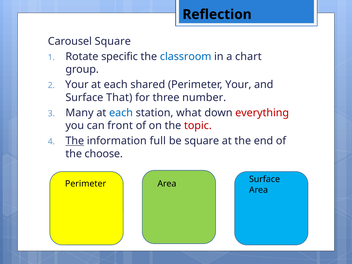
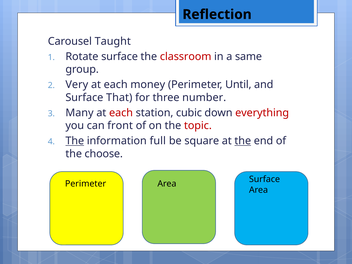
Carousel Square: Square -> Taught (113, 41)
Rotate specific: specific -> surface (120, 56)
classroom colour: blue -> red (186, 56)
chart: chart -> same (248, 56)
Your: Your -> Very (77, 85)
shared: shared -> money (148, 85)
Perimeter Your: Your -> Until (238, 85)
each colour: blue -> red (121, 113)
what: what -> cubic (189, 113)
the underline: none -> present (243, 141)
